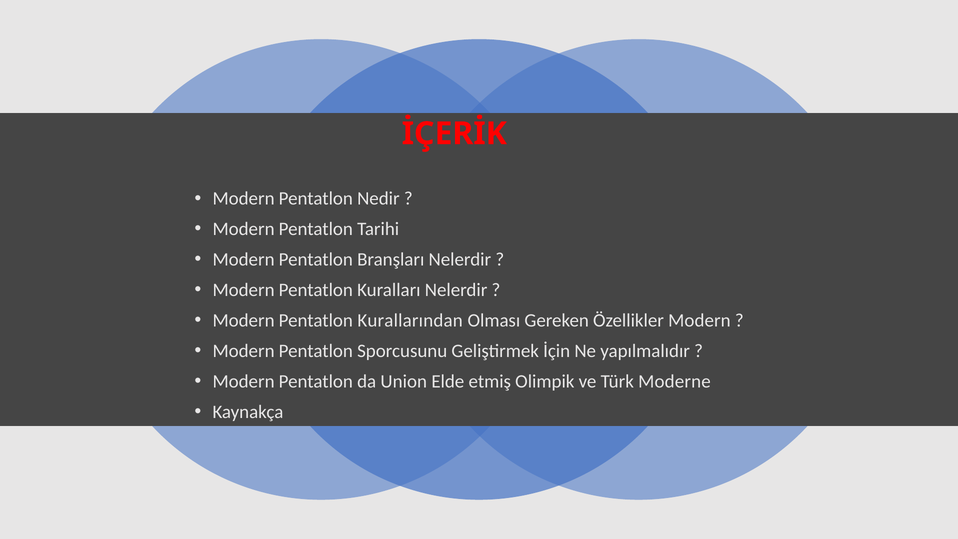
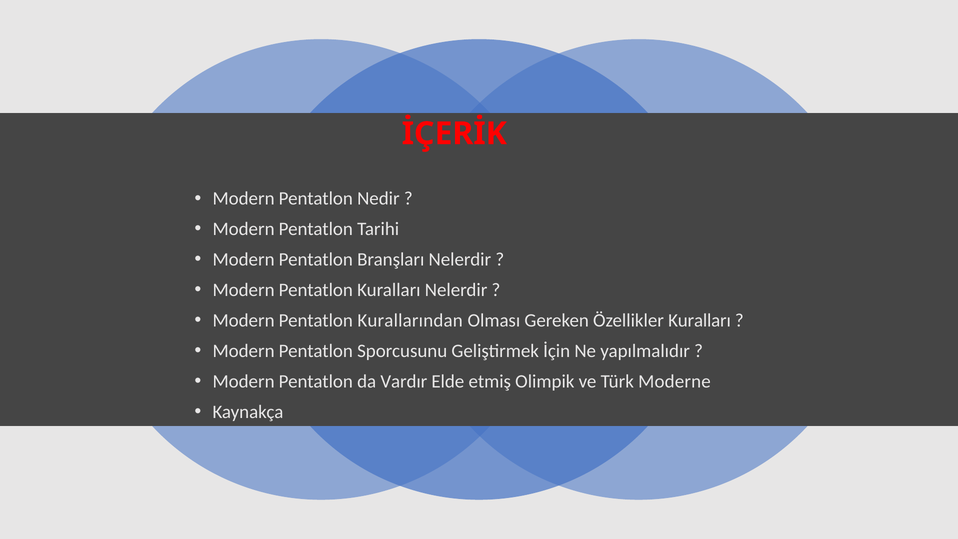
Özellikler Modern: Modern -> Kuralları (700, 320)
Union: Union -> Vardır (404, 381)
